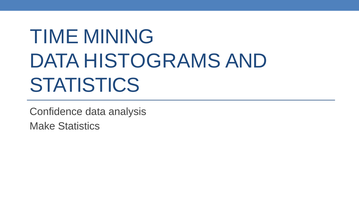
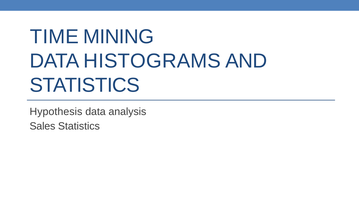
Confidence: Confidence -> Hypothesis (56, 112)
Make: Make -> Sales (42, 126)
